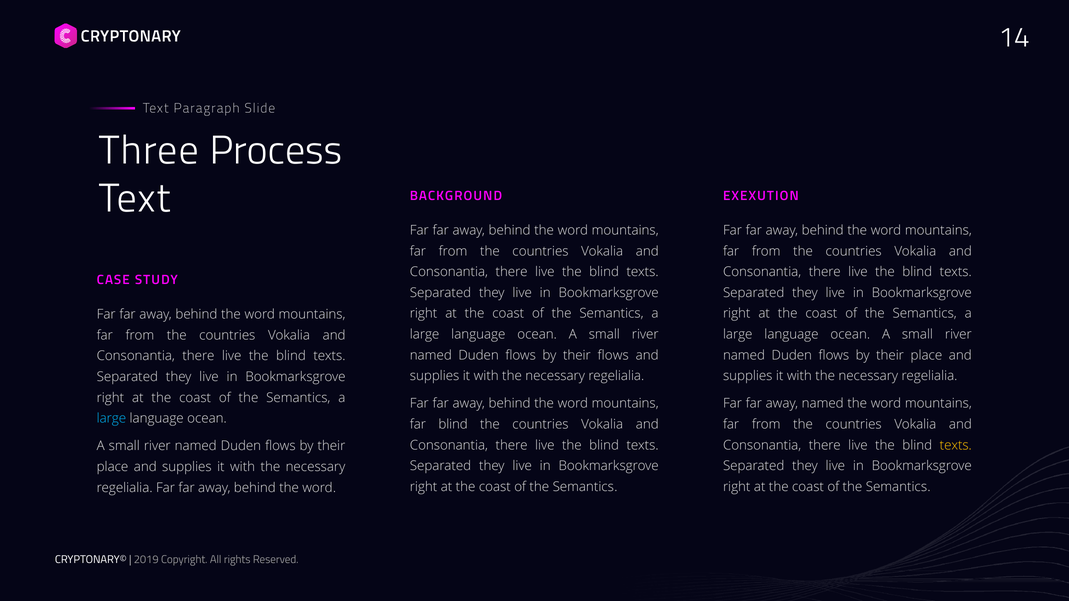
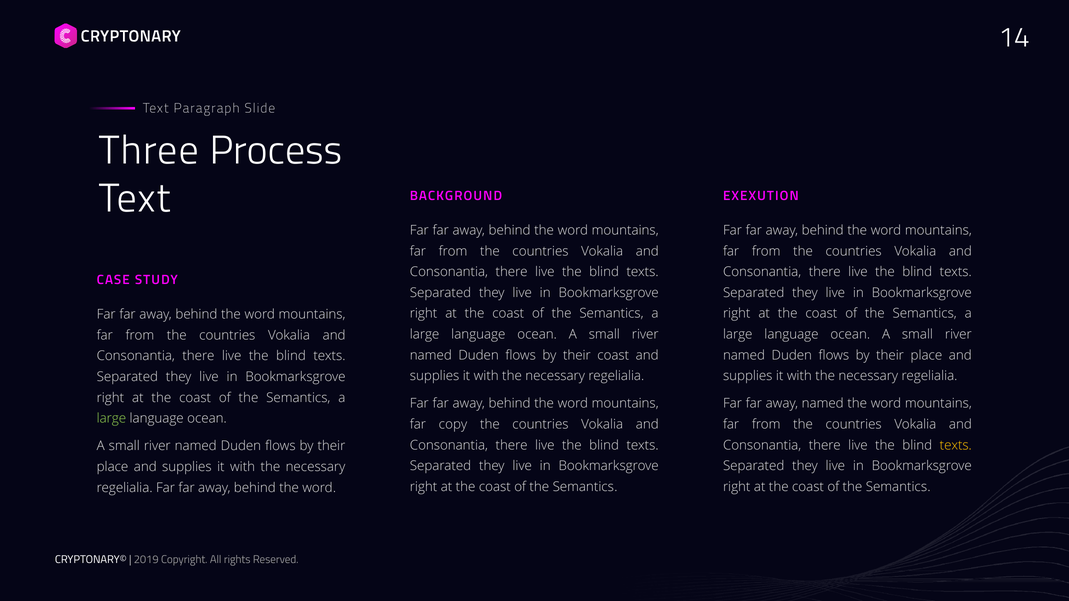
their flows: flows -> coast (613, 355)
large colour: light blue -> light green (111, 419)
far blind: blind -> copy (453, 425)
